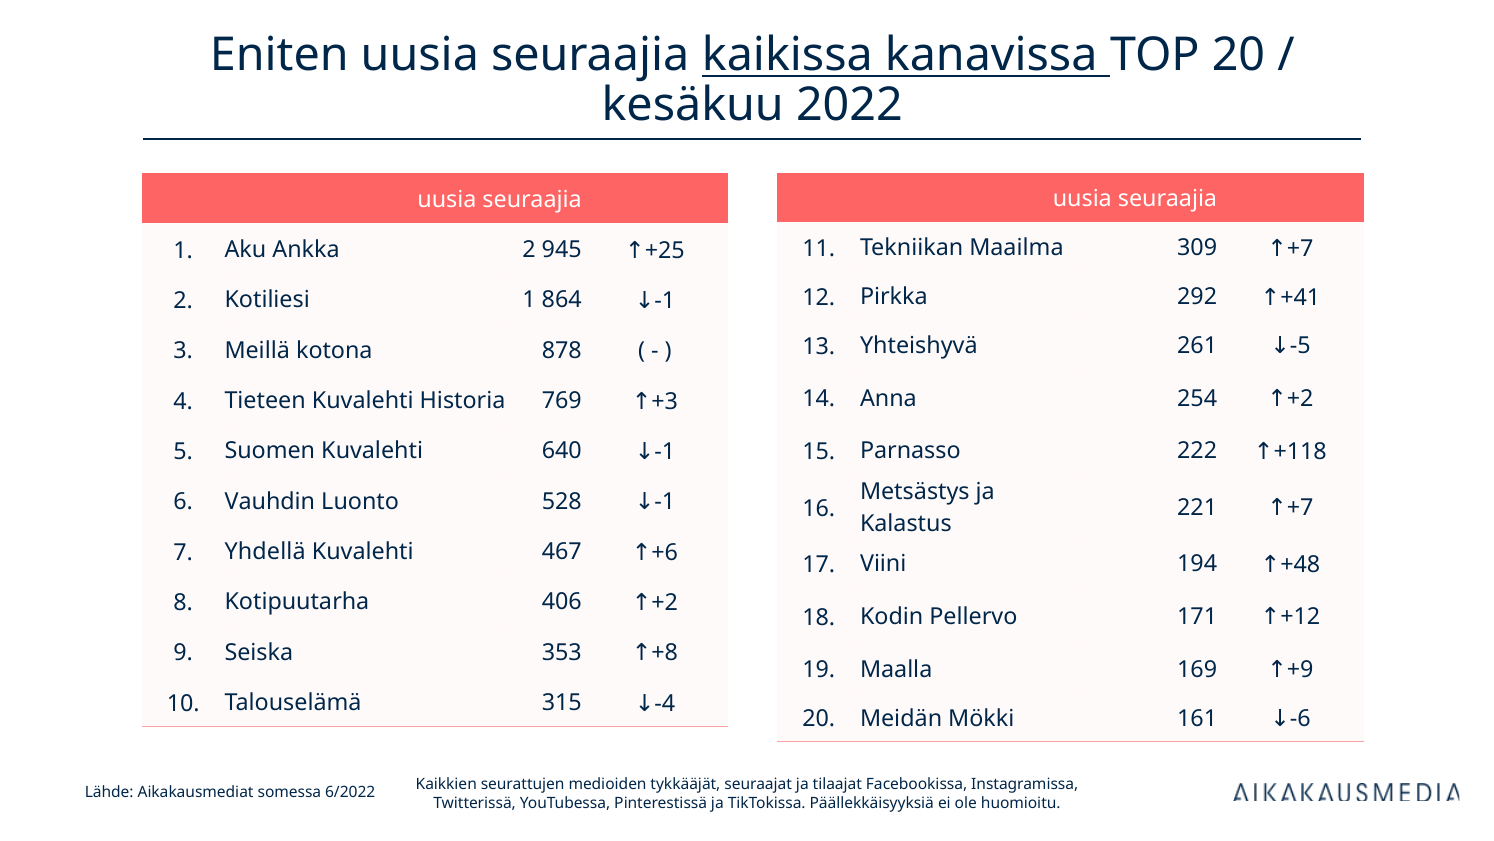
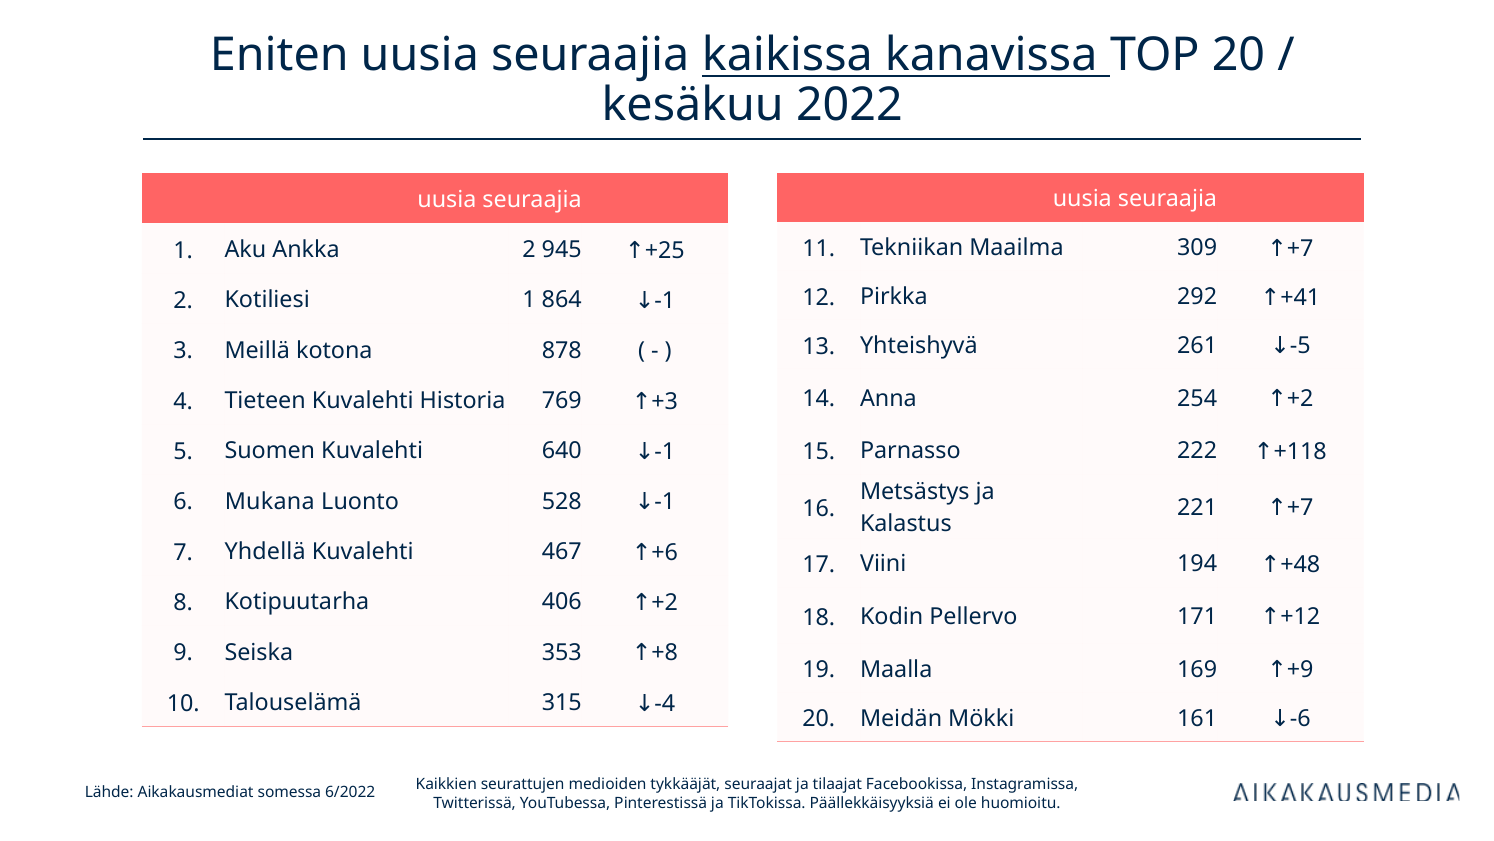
Vauhdin: Vauhdin -> Mukana (270, 501)
